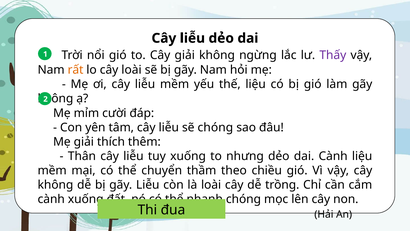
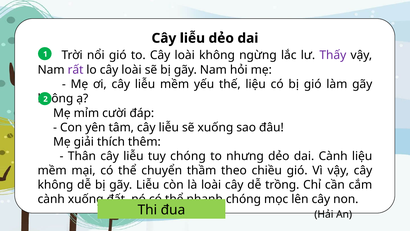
to Cây giải: giải -> loài (185, 55)
rất colour: orange -> purple (76, 70)
sẽ chóng: chóng -> xuống (215, 127)
tuy xuống: xuống -> chóng (188, 156)
